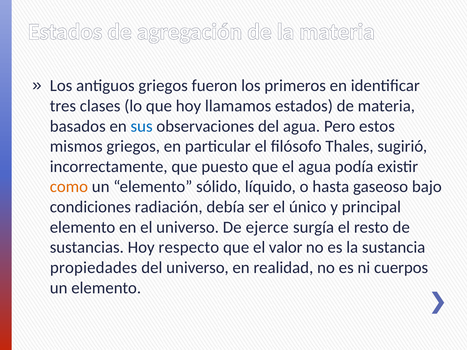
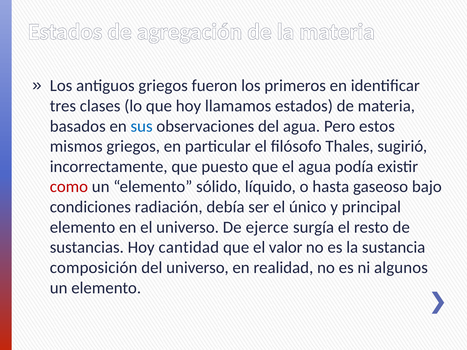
como colour: orange -> red (69, 187)
respecto: respecto -> cantidad (189, 248)
propiedades: propiedades -> composición (94, 268)
cuerpos: cuerpos -> algunos (401, 268)
